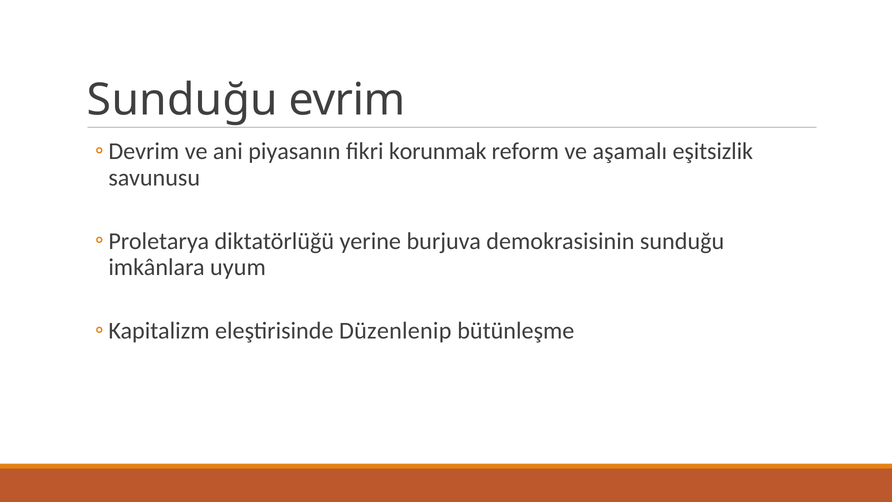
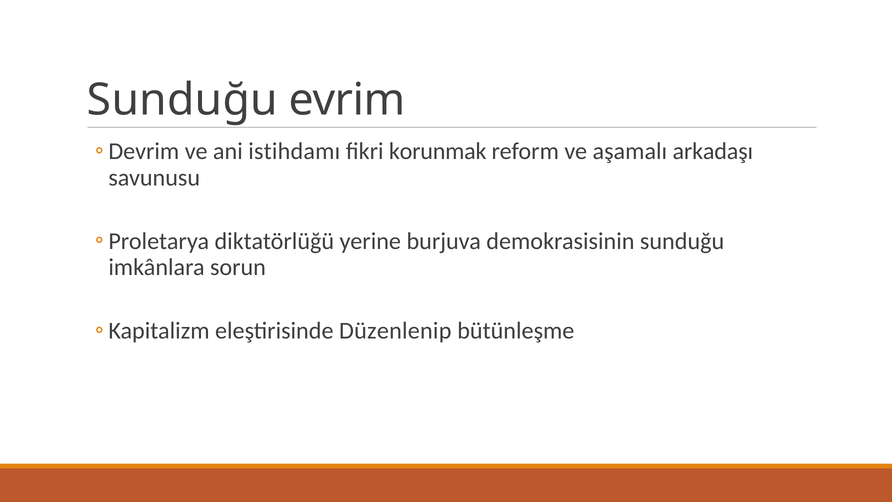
piyasanın: piyasanın -> istihdamı (294, 151)
eşitsizlik: eşitsizlik -> arkadaşı (713, 151)
uyum: uyum -> sorun (238, 267)
